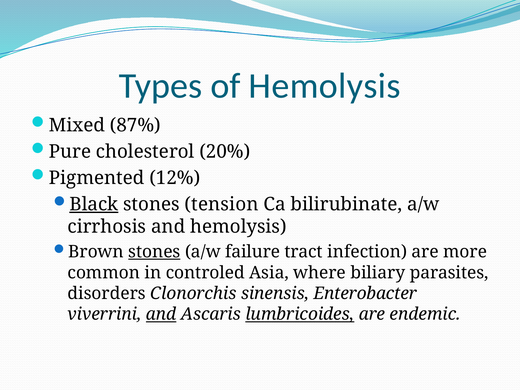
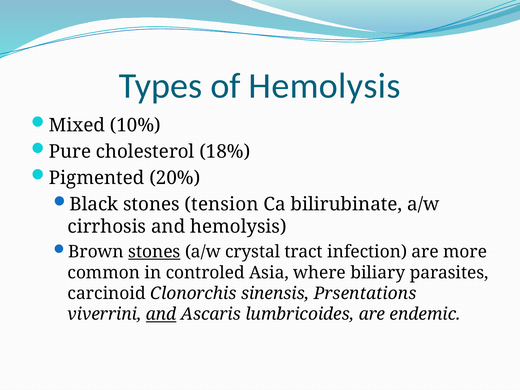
87%: 87% -> 10% (135, 125)
20%: 20% -> 18% (225, 152)
12%: 12% -> 20% (175, 178)
Black underline: present -> none (94, 204)
failure: failure -> crystal (253, 252)
disorders: disorders -> carcinoid (107, 293)
Enterobacter: Enterobacter -> Prsentations (365, 293)
lumbricoides underline: present -> none (300, 314)
